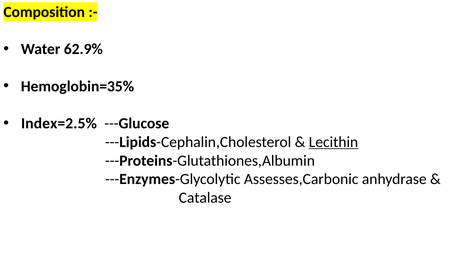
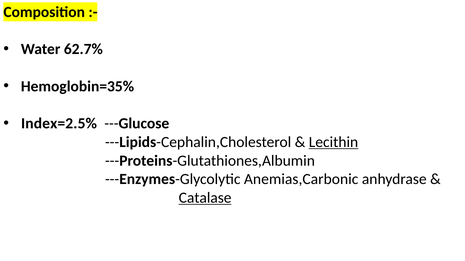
62.9%: 62.9% -> 62.7% (83, 49)
Assesses,Carbonic: Assesses,Carbonic -> Anemias,Carbonic (301, 180)
Catalase underline: none -> present (205, 198)
